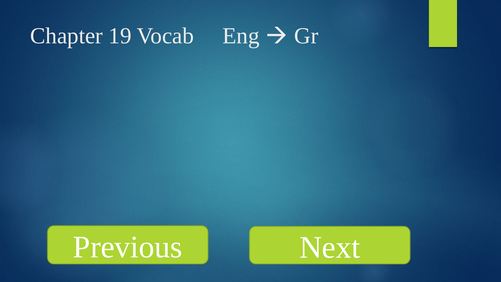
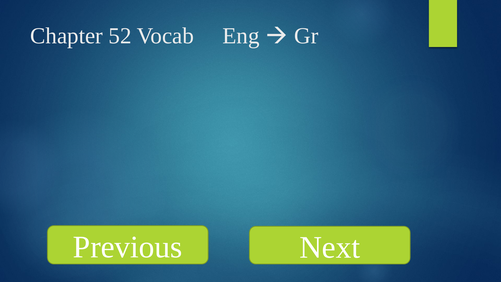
19: 19 -> 52 (120, 36)
